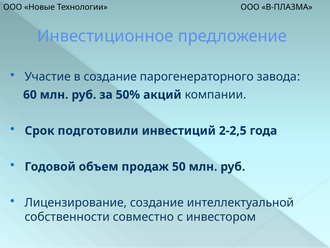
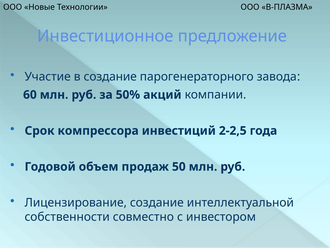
подготовили: подготовили -> компрессора (98, 130)
